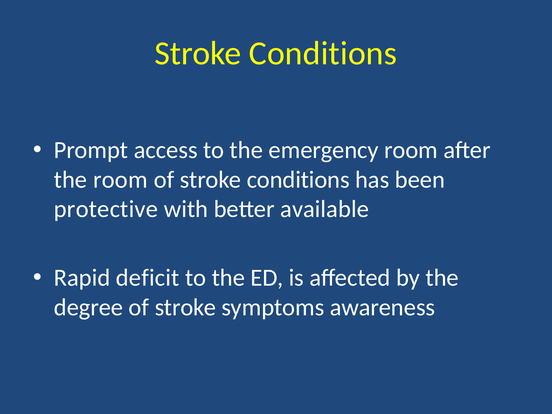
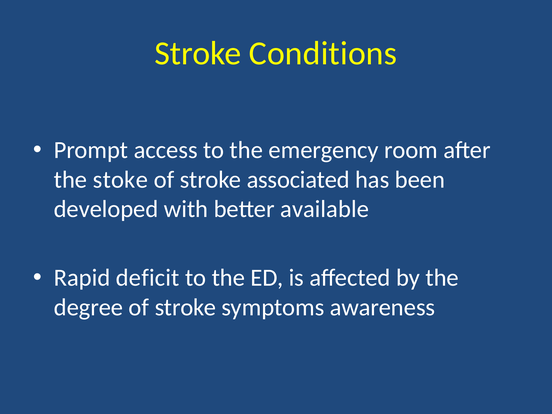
the room: room -> stoke (120, 180)
of stroke conditions: conditions -> associated (298, 180)
protective: protective -> developed (106, 209)
